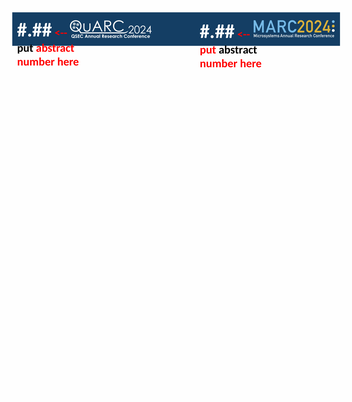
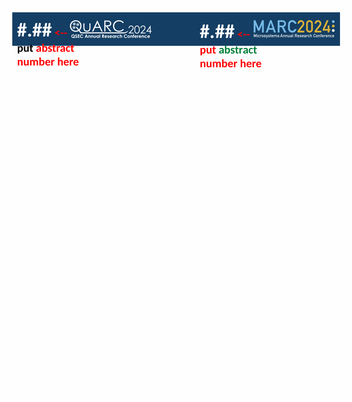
abstract colour: black -> green (238, 50)
